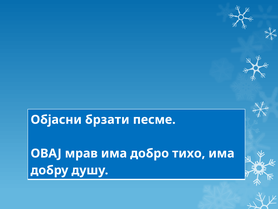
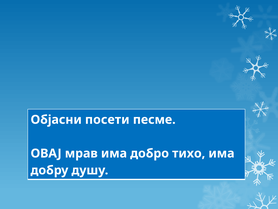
брзати: брзати -> посети (107, 119)
